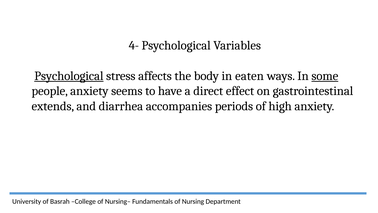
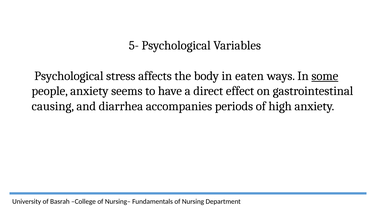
4-: 4- -> 5- (134, 45)
Psychological underline: present -> none (69, 76)
extends: extends -> causing (53, 106)
